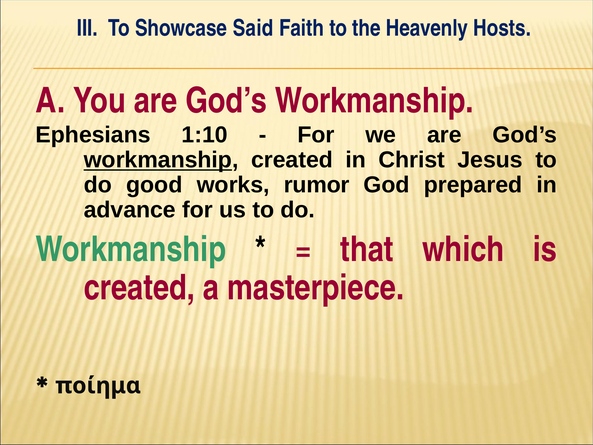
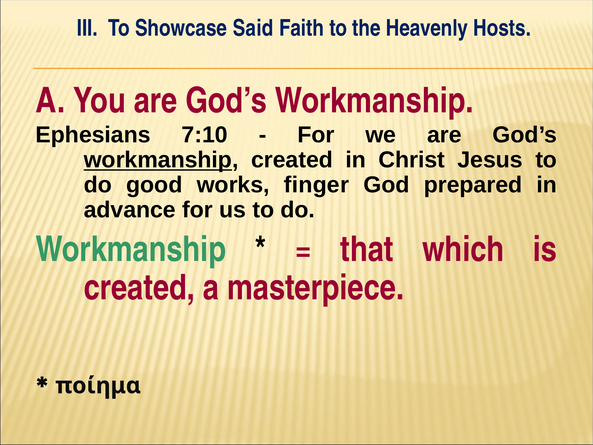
1:10: 1:10 -> 7:10 (205, 135)
rumor: rumor -> finger (316, 185)
